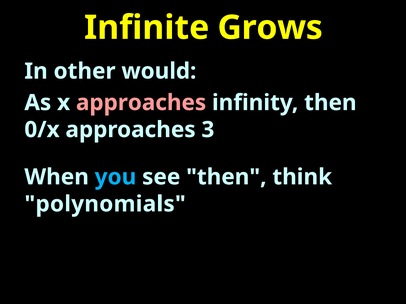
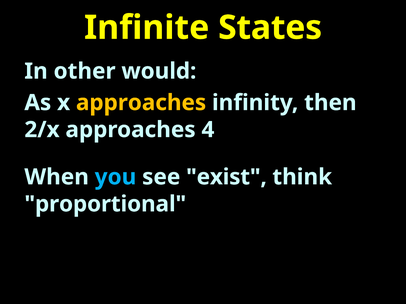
Grows: Grows -> States (270, 28)
approaches colour: pink -> yellow (141, 103)
0/x: 0/x -> 2/x (42, 130)
3: 3 -> 4 (208, 130)
see then: then -> exist (226, 177)
polynomials: polynomials -> proportional (105, 204)
